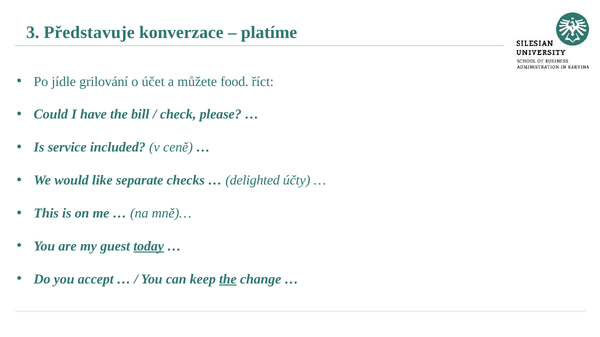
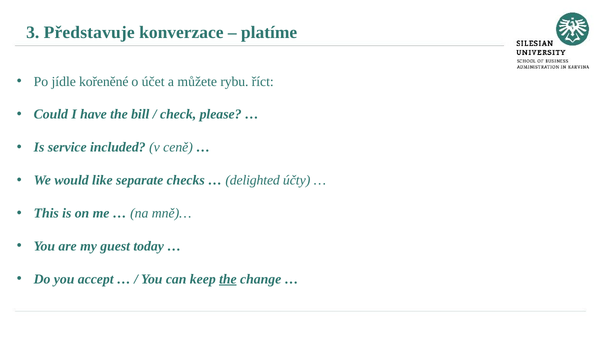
grilování: grilování -> kořeněné (104, 82)
food: food -> rybu (234, 82)
today underline: present -> none (149, 247)
